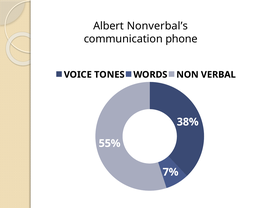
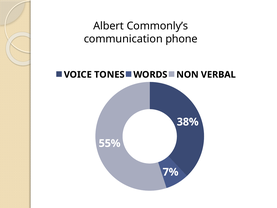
Nonverbal’s: Nonverbal’s -> Commonly’s (157, 26)
